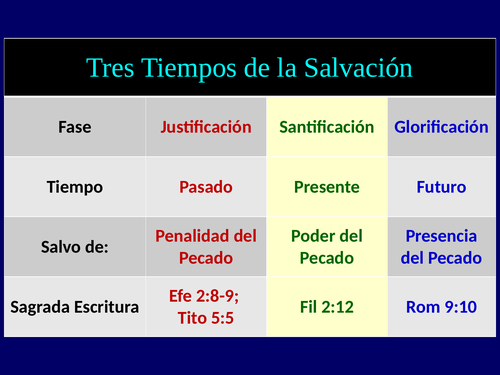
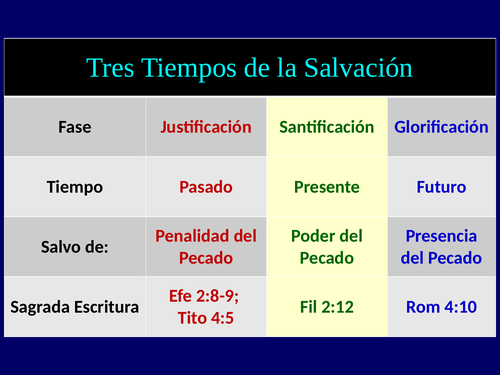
9:10: 9:10 -> 4:10 (461, 307)
5:5: 5:5 -> 4:5 (223, 318)
